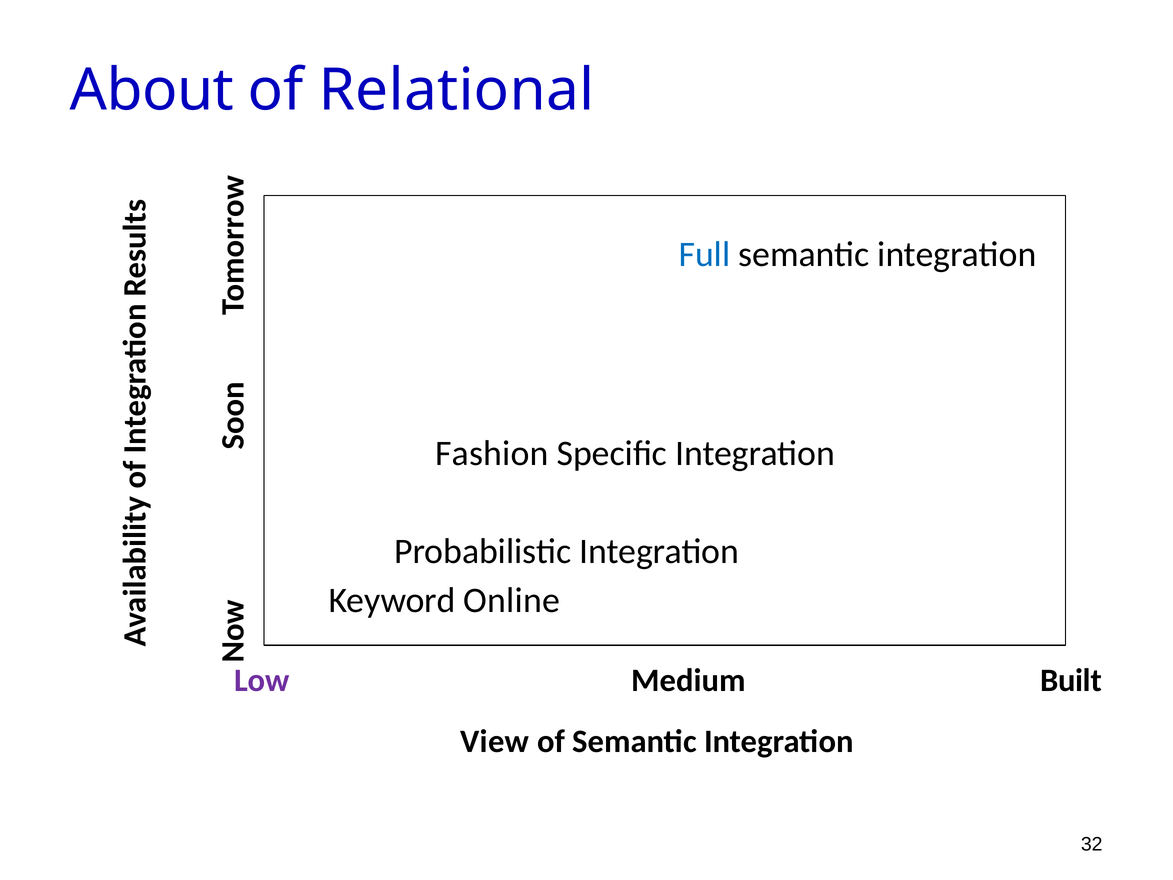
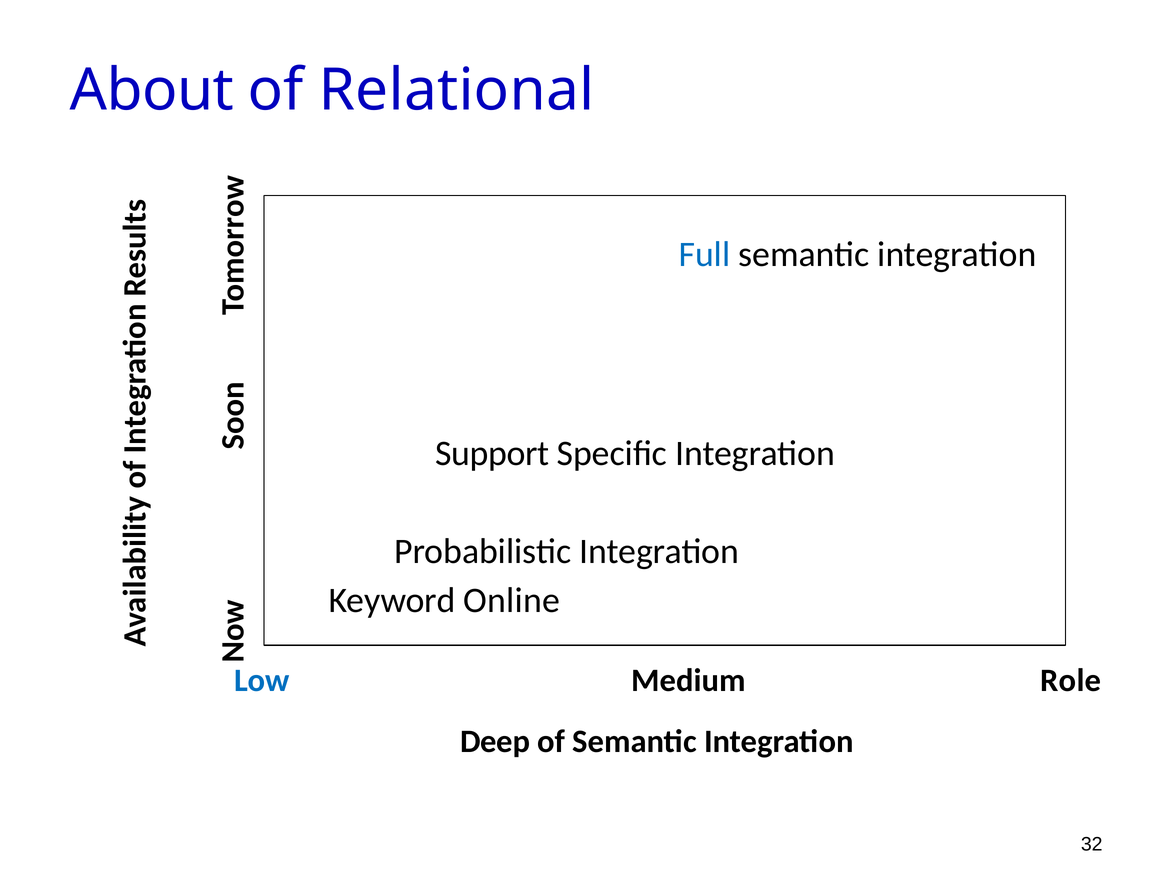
Fashion: Fashion -> Support (492, 453)
Low colour: purple -> blue (262, 680)
Built: Built -> Role (1071, 680)
View: View -> Deep (495, 741)
